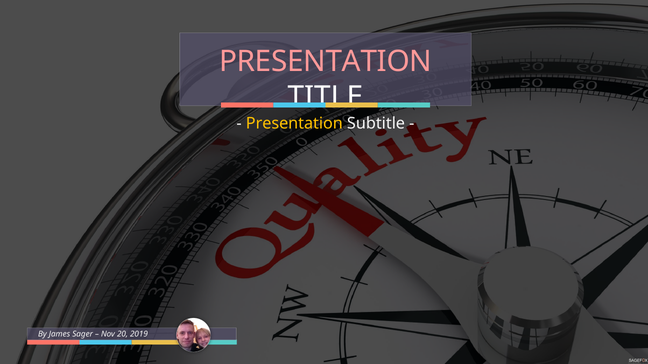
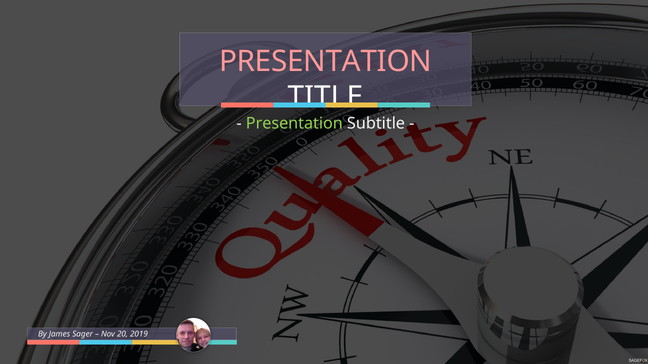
Presentation colour: yellow -> light green (294, 124)
